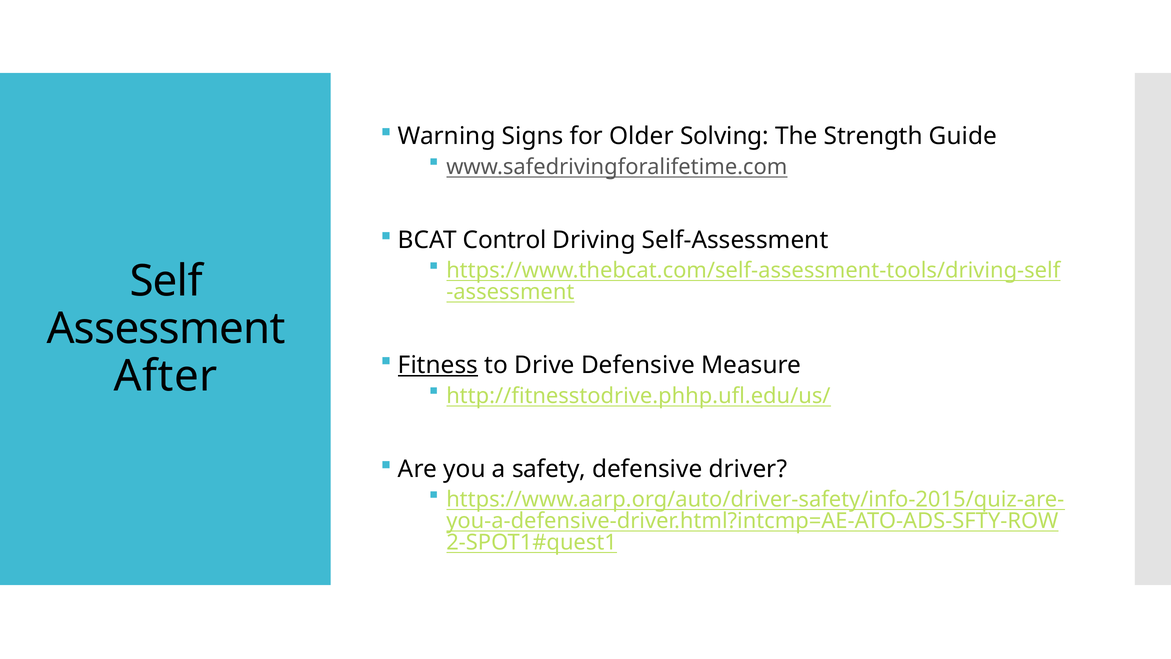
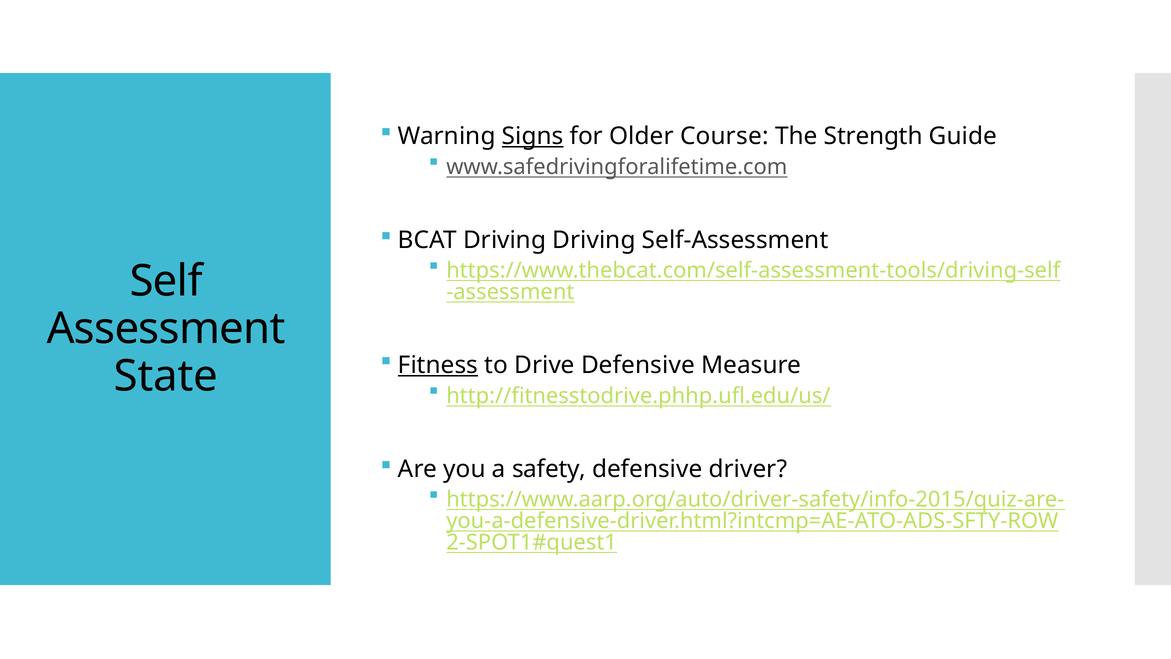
Signs underline: none -> present (533, 136)
Solving: Solving -> Course (724, 136)
BCAT Control: Control -> Driving (505, 240)
After: After -> State (166, 376)
